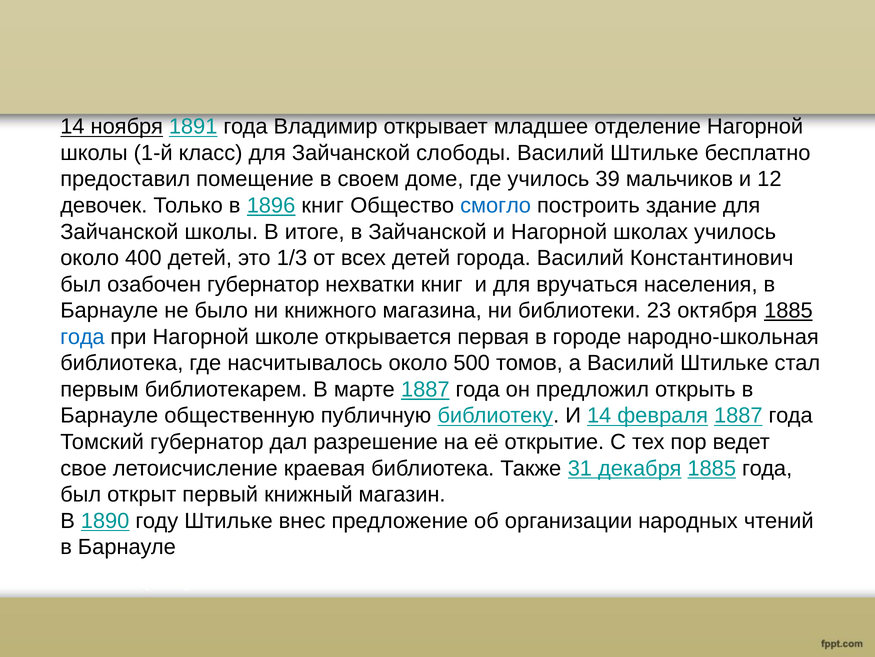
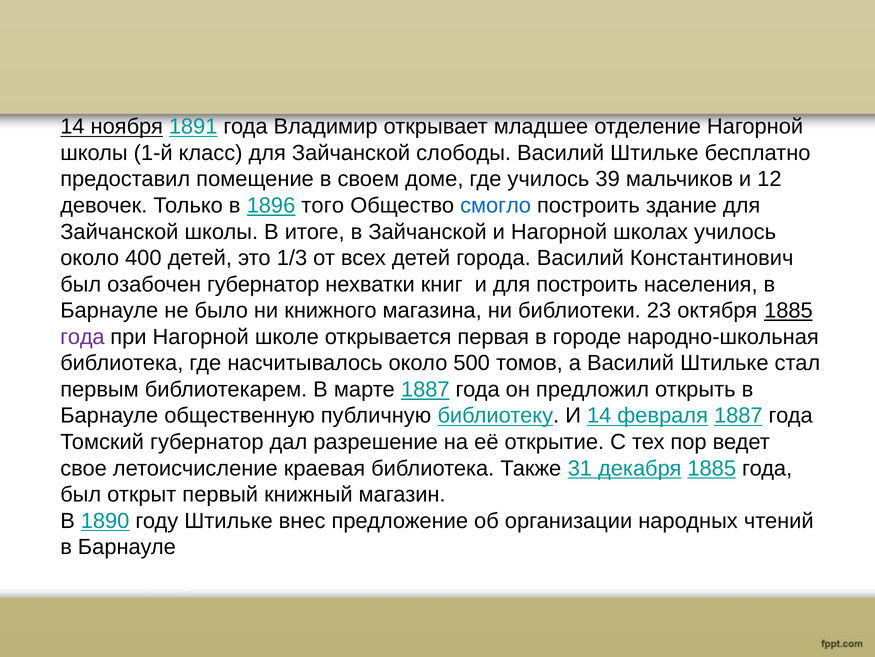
1896 книг: книг -> того (323, 205)
для вручаться: вручаться -> построить (587, 284)
года colour: blue -> purple (82, 337)
